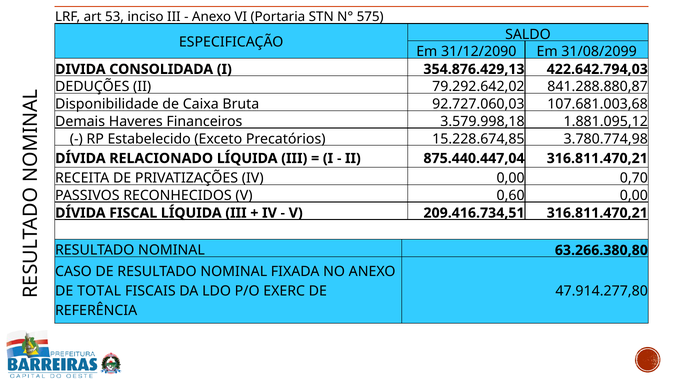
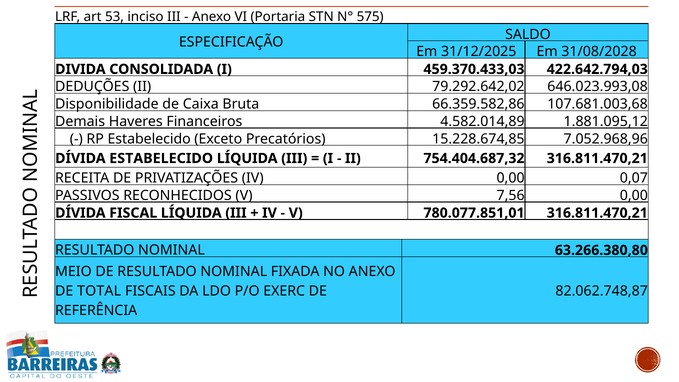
31/12/2090: 31/12/2090 -> 31/12/2025 (479, 52)
31/08/2099: 31/08/2099 -> 31/08/2028 (599, 52)
354.876.429,13: 354.876.429,13 -> 459.370.433,03 (474, 69)
841.288.880,87: 841.288.880,87 -> 646.023.993,08 (598, 87)
92.727.060,03: 92.727.060,03 -> 66.359.582,86 (478, 104)
3.579.998,18: 3.579.998,18 -> 4.582.014,89 (482, 122)
3.780.774,98: 3.780.774,98 -> 7.052.968,96 (606, 139)
DÍVIDA RELACIONADO: RELACIONADO -> ESTABELECIDO (161, 158)
875.440.447,04: 875.440.447,04 -> 754.404.687,32 (474, 158)
0,70: 0,70 -> 0,07 (634, 178)
0,60: 0,60 -> 7,56 (511, 196)
209.416.734,51: 209.416.734,51 -> 780.077.851,01 (474, 213)
CASO: CASO -> MEIO (73, 272)
47.914.277,80: 47.914.277,80 -> 82.062.748,87 (602, 291)
